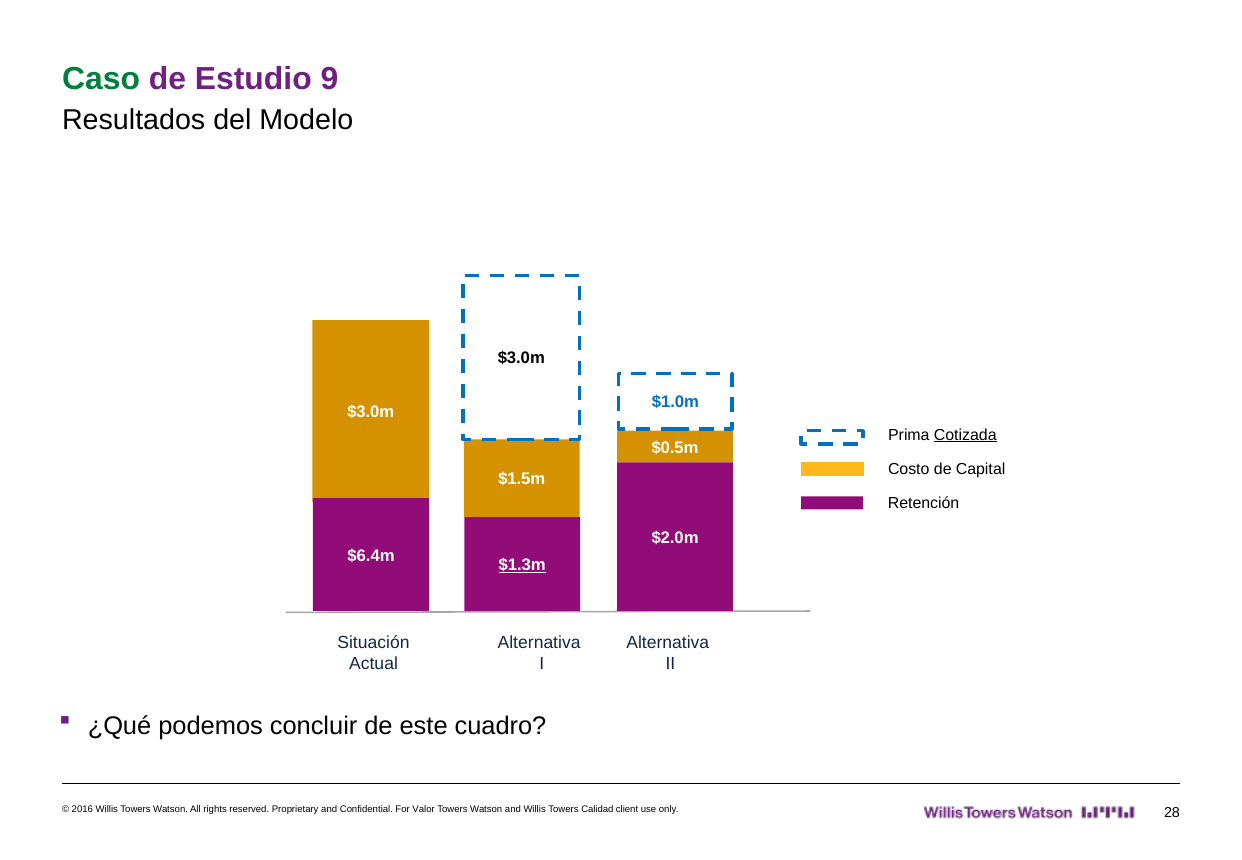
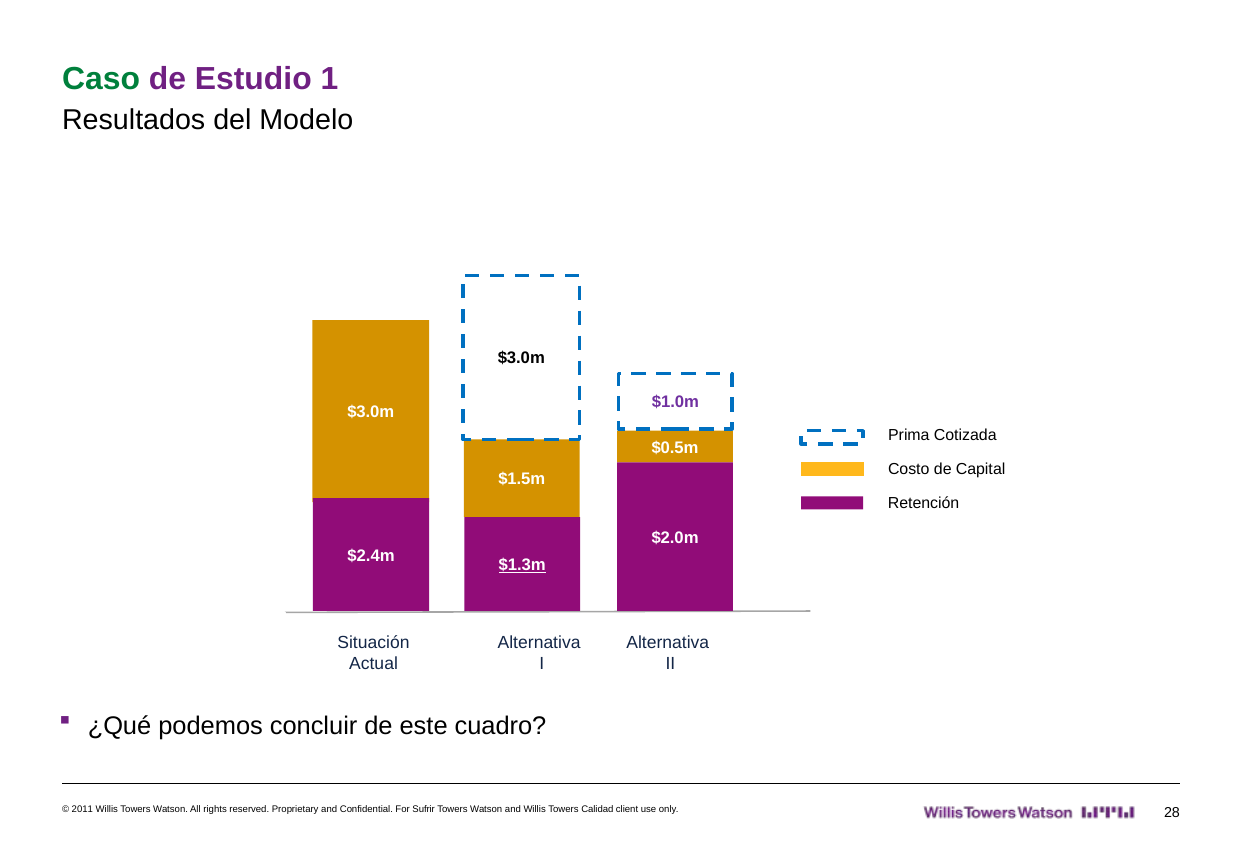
9: 9 -> 1 (329, 79)
$1.0m colour: blue -> purple (675, 402)
Cotizada underline: present -> none (965, 435)
$6.4m: $6.4m -> $2.4m (371, 556)
2016: 2016 -> 2011 (82, 809)
Valor: Valor -> Sufrir (424, 809)
